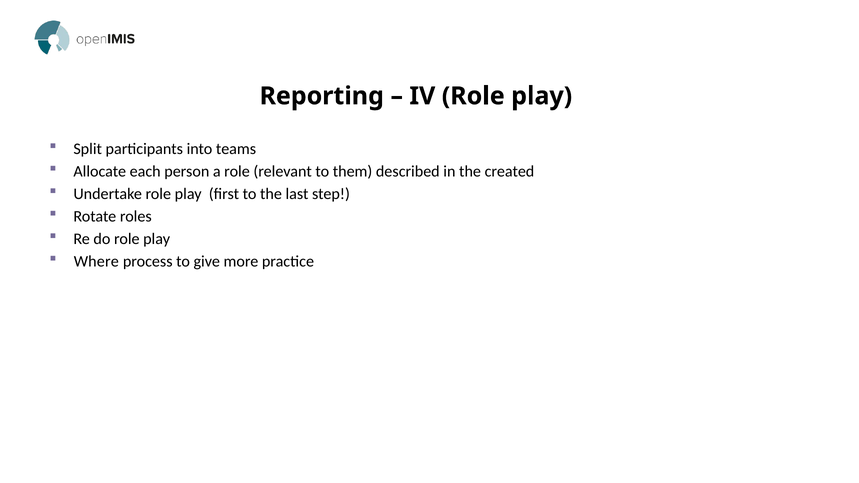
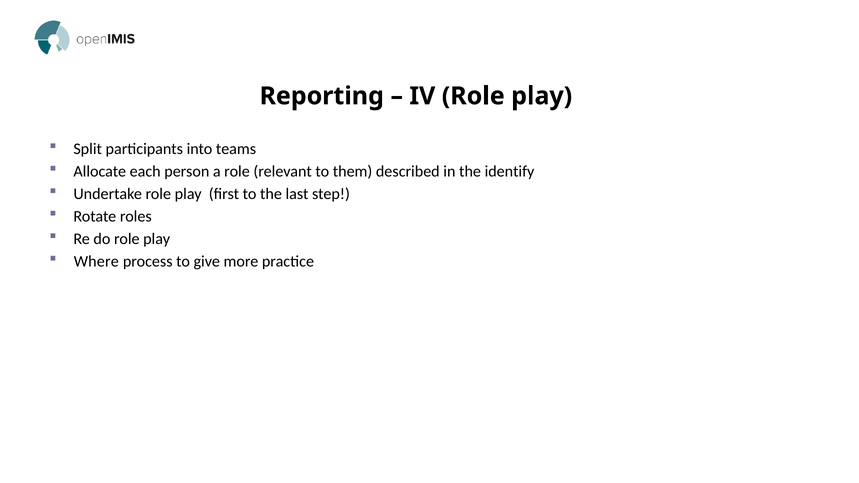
created: created -> identify (509, 172)
